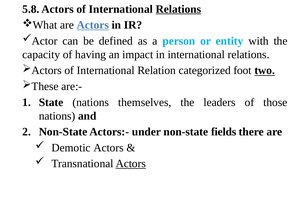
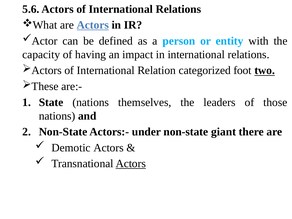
5.8: 5.8 -> 5.6 (31, 9)
Relations underline: present -> none (178, 9)
fields: fields -> giant (224, 132)
